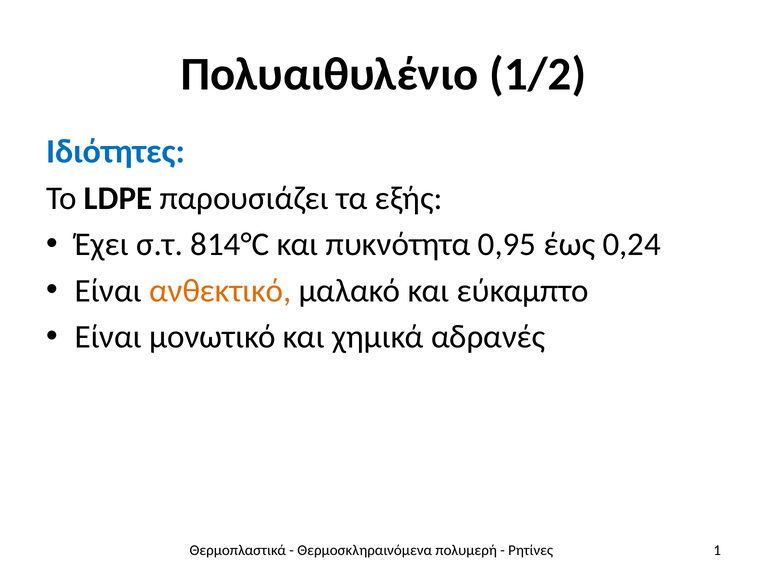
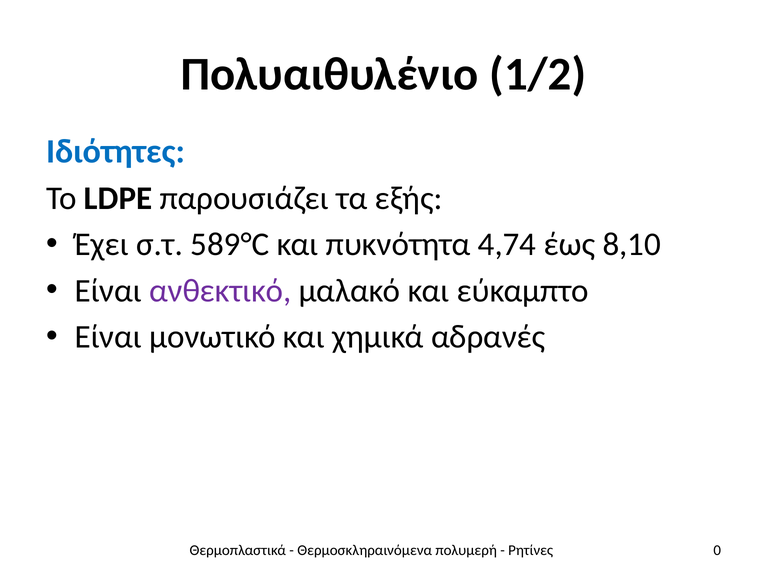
814°C: 814°C -> 589°C (230, 244)
0,95: 0,95 -> 4,74 (507, 244)
0,24: 0,24 -> 8,10 (632, 244)
ανθεκτικό colour: orange -> purple (220, 290)
1: 1 -> 0 (717, 549)
